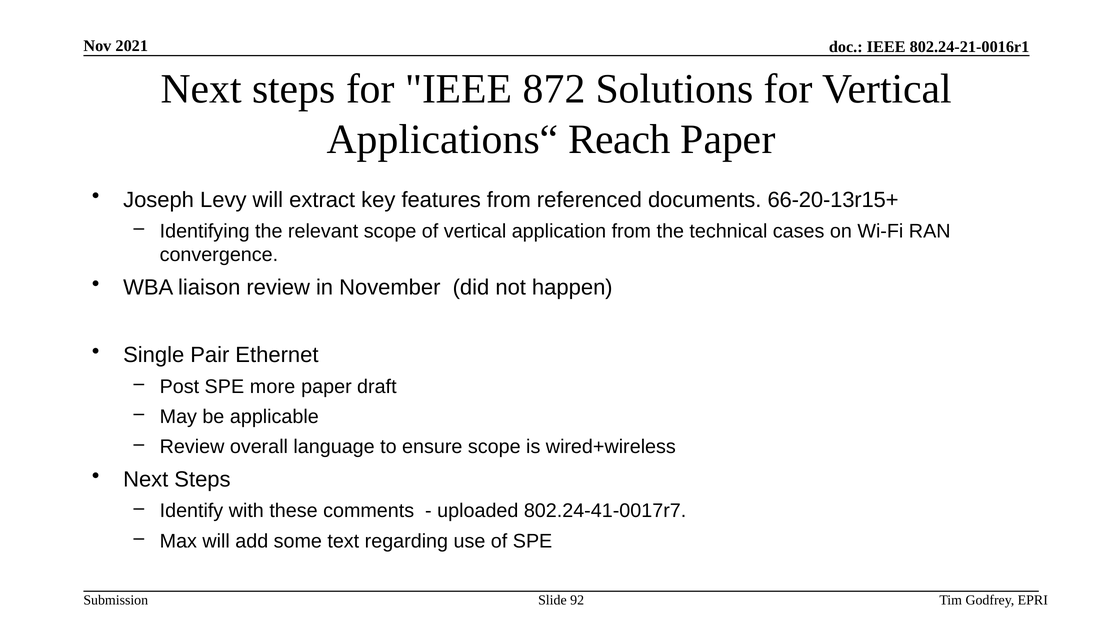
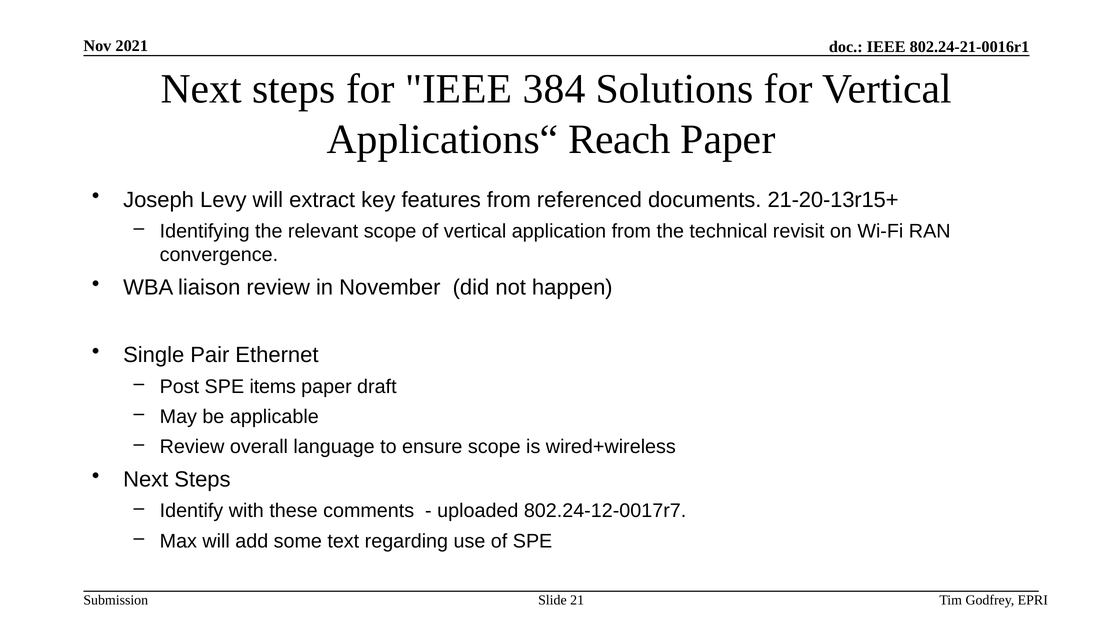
872: 872 -> 384 (554, 89)
66-20-13r15+: 66-20-13r15+ -> 21-20-13r15+ (833, 200)
cases: cases -> revisit (799, 231)
more: more -> items (273, 387)
802.24-41-0017r7: 802.24-41-0017r7 -> 802.24-12-0017r7 (605, 511)
92: 92 -> 21 (577, 600)
